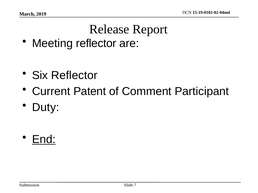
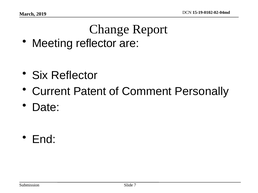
Release: Release -> Change (109, 29)
Participant: Participant -> Personally (202, 92)
Duty: Duty -> Date (46, 108)
End underline: present -> none (44, 140)
